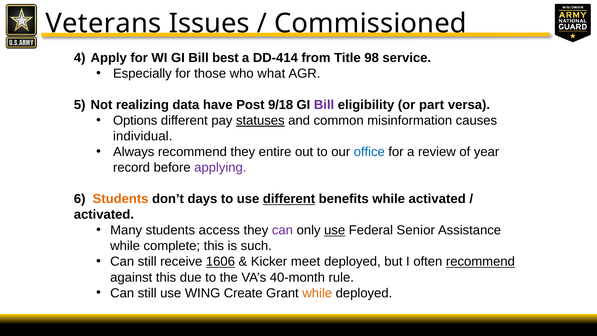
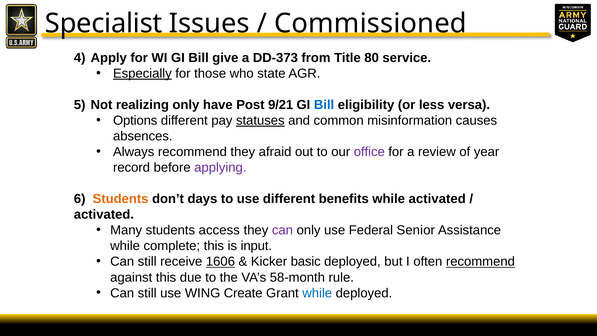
Veterans: Veterans -> Specialist (104, 23)
best: best -> give (225, 58)
DD-414: DD-414 -> DD-373 (275, 58)
98: 98 -> 80 (372, 58)
Especially underline: none -> present (142, 73)
what: what -> state (271, 73)
realizing data: data -> only (186, 105)
9/18: 9/18 -> 9/21 (281, 105)
Bill colour: purple -> blue (324, 105)
part: part -> less (432, 105)
individual: individual -> absences (143, 136)
entire: entire -> afraid (275, 152)
office colour: blue -> purple (369, 152)
different underline: present -> none (289, 199)
use underline: present -> none (335, 230)
such: such -> input (256, 246)
meet: meet -> basic (306, 262)
40-month: 40-month -> 58-month (297, 277)
while colour: orange -> blue (317, 293)
